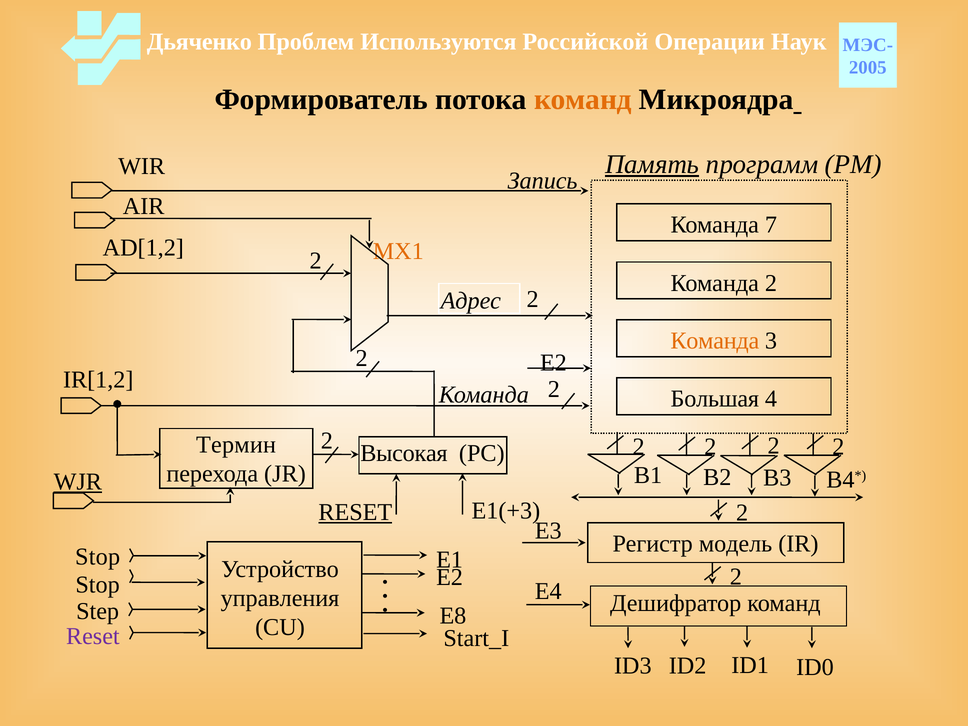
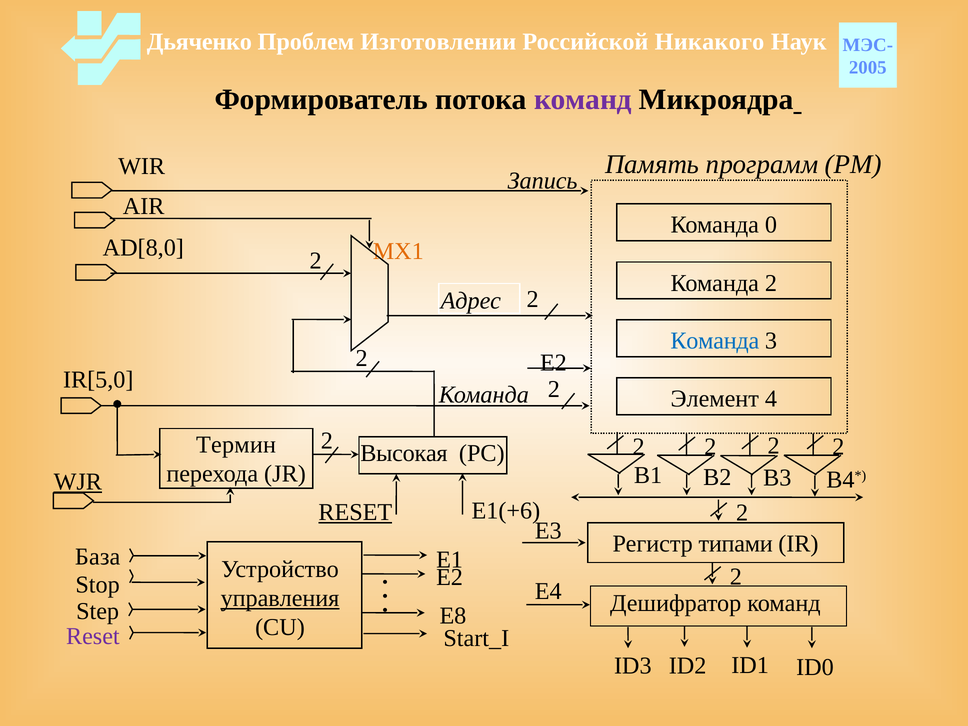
Используются: Используются -> Изготовлении (438, 42)
Операции: Операции -> Никакого (710, 42)
команд colour: orange -> purple (583, 100)
Память underline: present -> none (652, 164)
7: 7 -> 0 (771, 225)
AD[1,2: AD[1,2 -> AD[8,0 (143, 248)
Команда colour: orange -> blue (715, 341)
IR[1,2: IR[1,2 -> IR[5,0 (98, 380)
Большая: Большая -> Элемент (715, 399)
E1(+3: E1(+3 -> E1(+6 (506, 511)
модель: модель -> типами (736, 544)
Stop: Stop -> База (98, 557)
управления underline: none -> present (280, 598)
